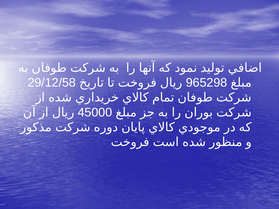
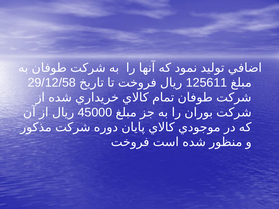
965298: 965298 -> 125611 (207, 83)
